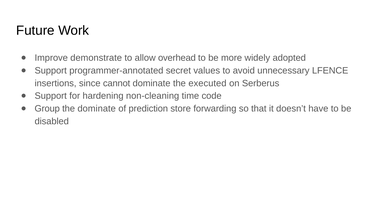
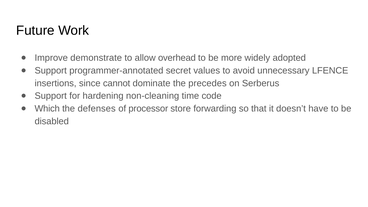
executed: executed -> precedes (207, 83)
Group: Group -> Which (47, 109)
the dominate: dominate -> defenses (97, 109)
prediction: prediction -> processor (148, 109)
